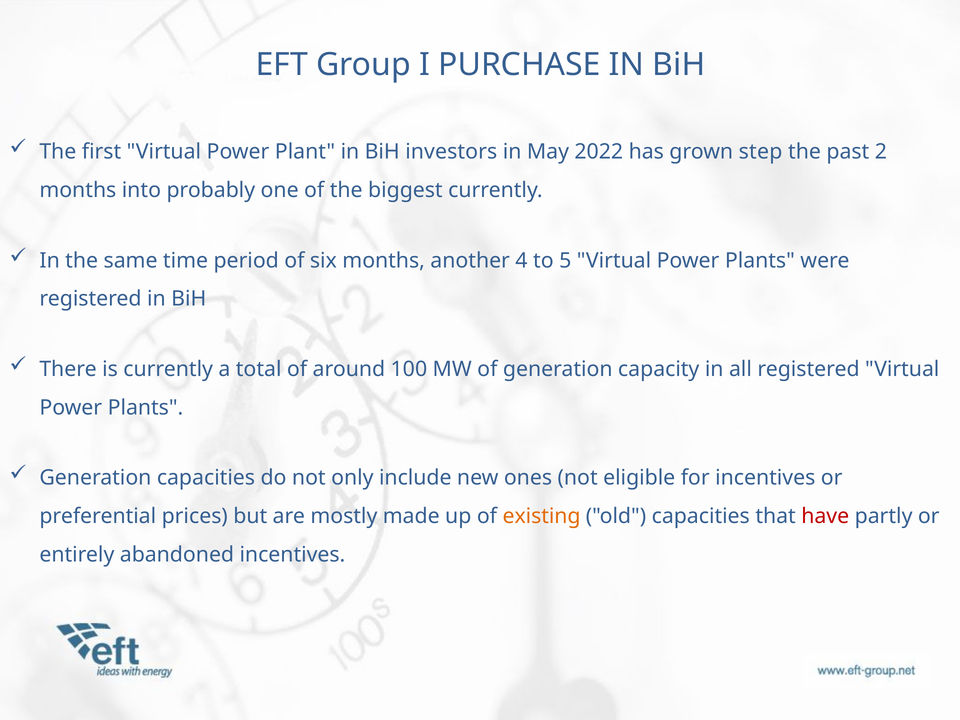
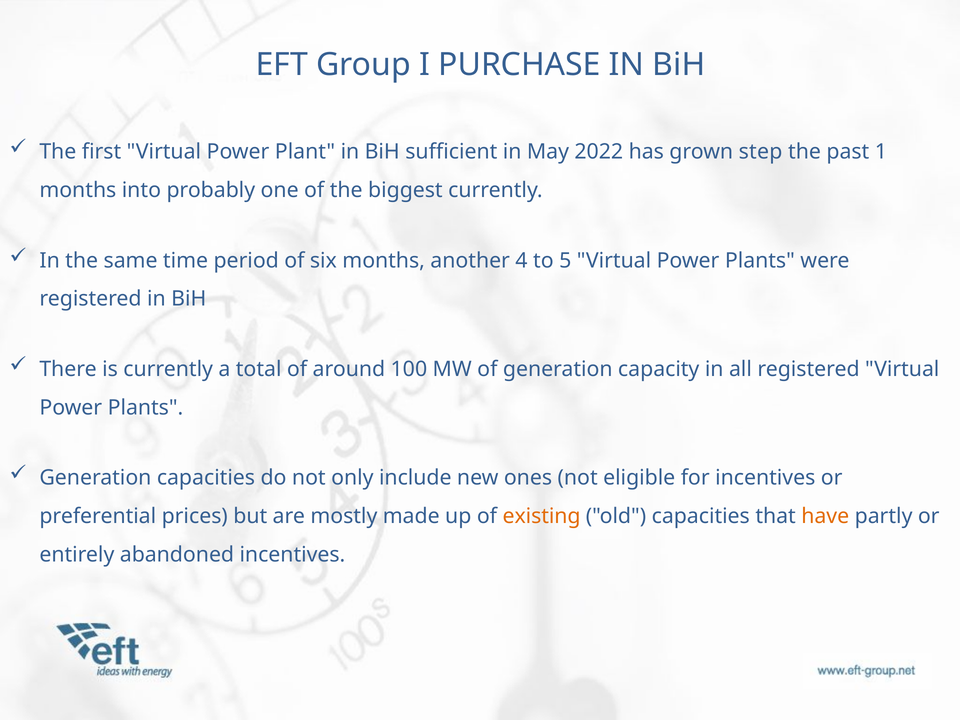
investors: investors -> sufficient (451, 152)
2: 2 -> 1 (881, 152)
have colour: red -> orange (825, 516)
